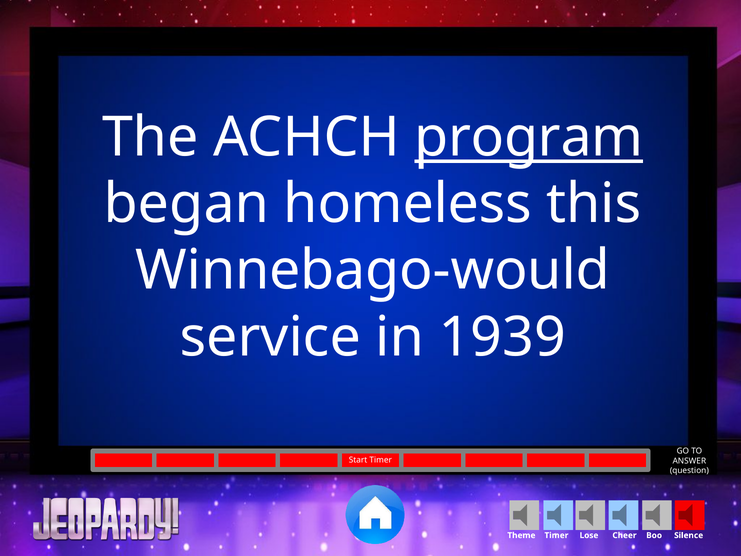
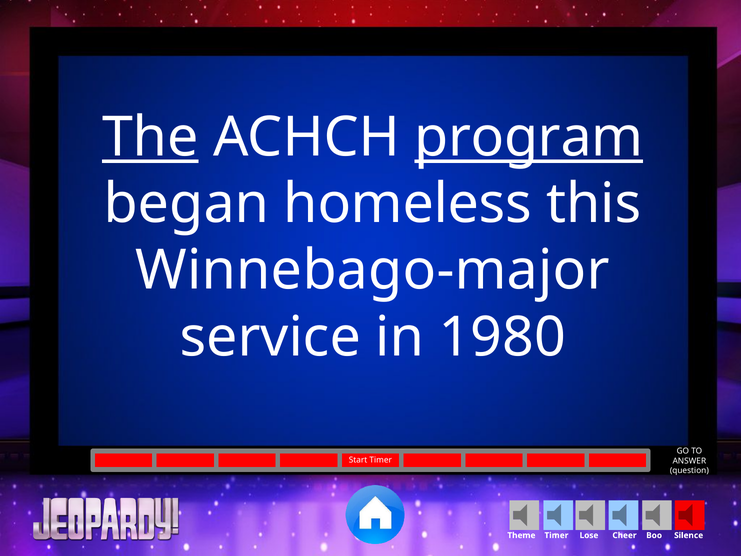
The underline: none -> present (150, 137)
Winnebago-would: Winnebago-would -> Winnebago-major (372, 271)
1939: 1939 -> 1980 (502, 337)
